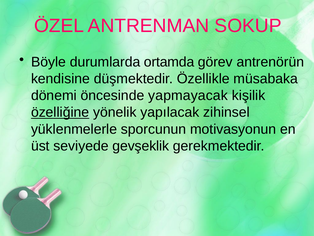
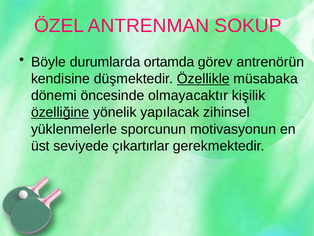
Özellikle underline: none -> present (203, 79)
yapmayacak: yapmayacak -> olmayacaktır (188, 95)
gevşeklik: gevşeklik -> çıkartırlar (141, 146)
